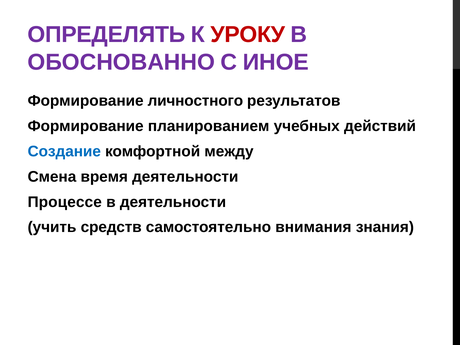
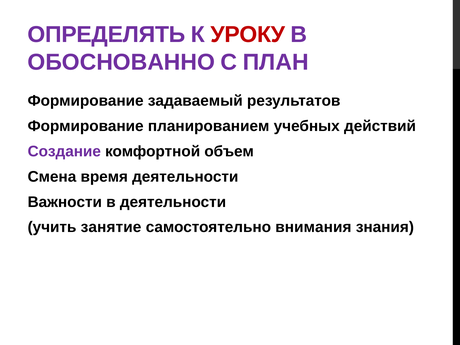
ИНОЕ: ИНОЕ -> ПЛАН (276, 62)
личностного: личностного -> задаваемый (195, 101)
Создание colour: blue -> purple (64, 151)
между: между -> объем (229, 151)
Процессе: Процессе -> Важности (65, 202)
средств: средств -> занятие (111, 227)
